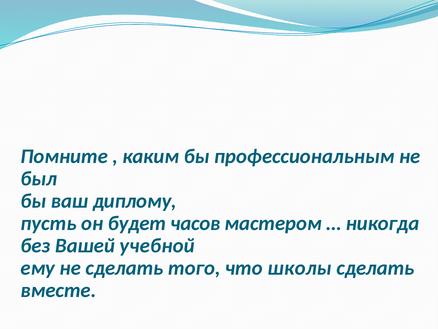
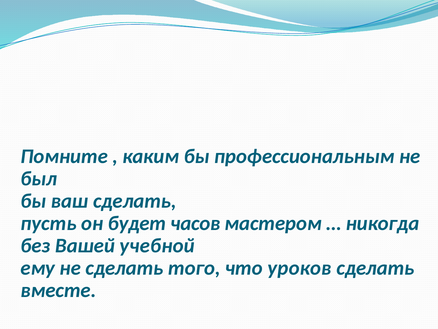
ваш диплому: диплому -> сделать (135, 201)
школы: школы -> уроков (300, 268)
